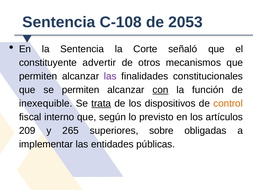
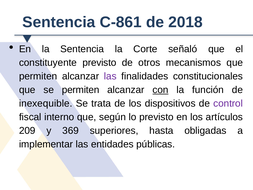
C-108: C-108 -> C-861 (121, 22)
2053: 2053 -> 2018 (186, 22)
constituyente advertir: advertir -> previsto (99, 63)
trata underline: present -> none (101, 103)
control colour: orange -> purple (228, 103)
265: 265 -> 369 (71, 130)
sobre: sobre -> hasta (161, 130)
